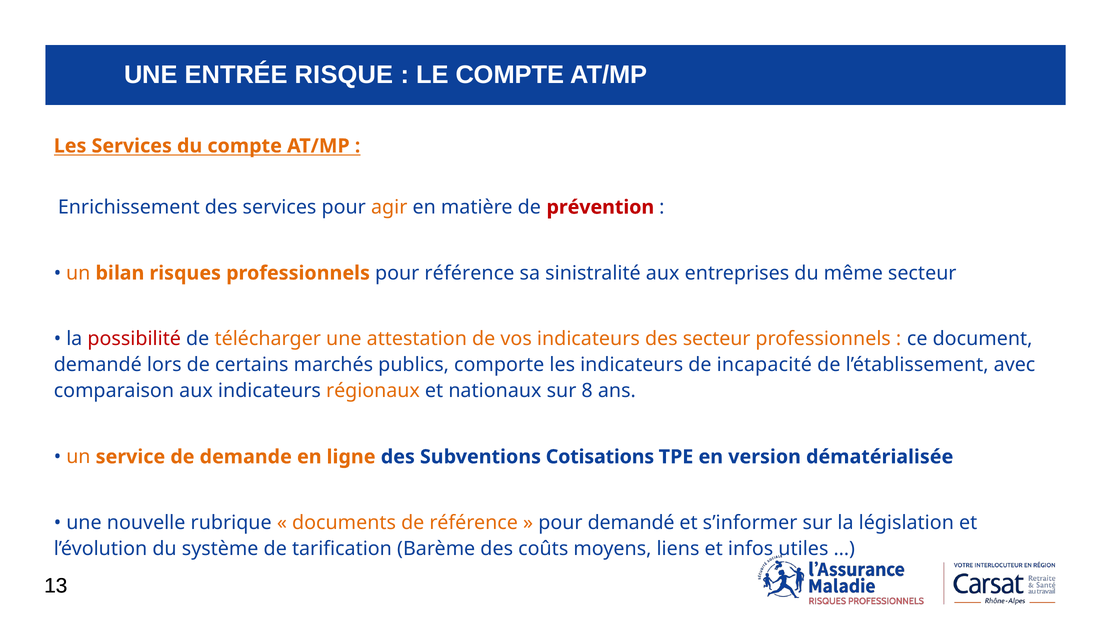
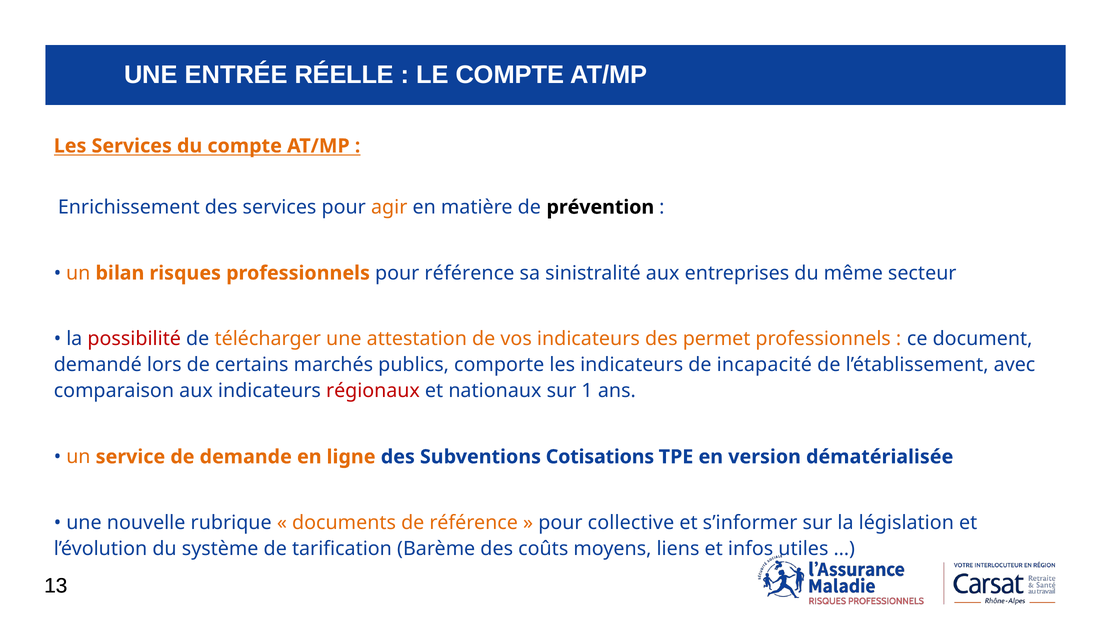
RISQUE: RISQUE -> RÉELLE (344, 75)
prévention colour: red -> black (600, 207)
des secteur: secteur -> permet (717, 339)
régionaux colour: orange -> red (373, 391)
8: 8 -> 1 (587, 391)
pour demandé: demandé -> collective (631, 523)
